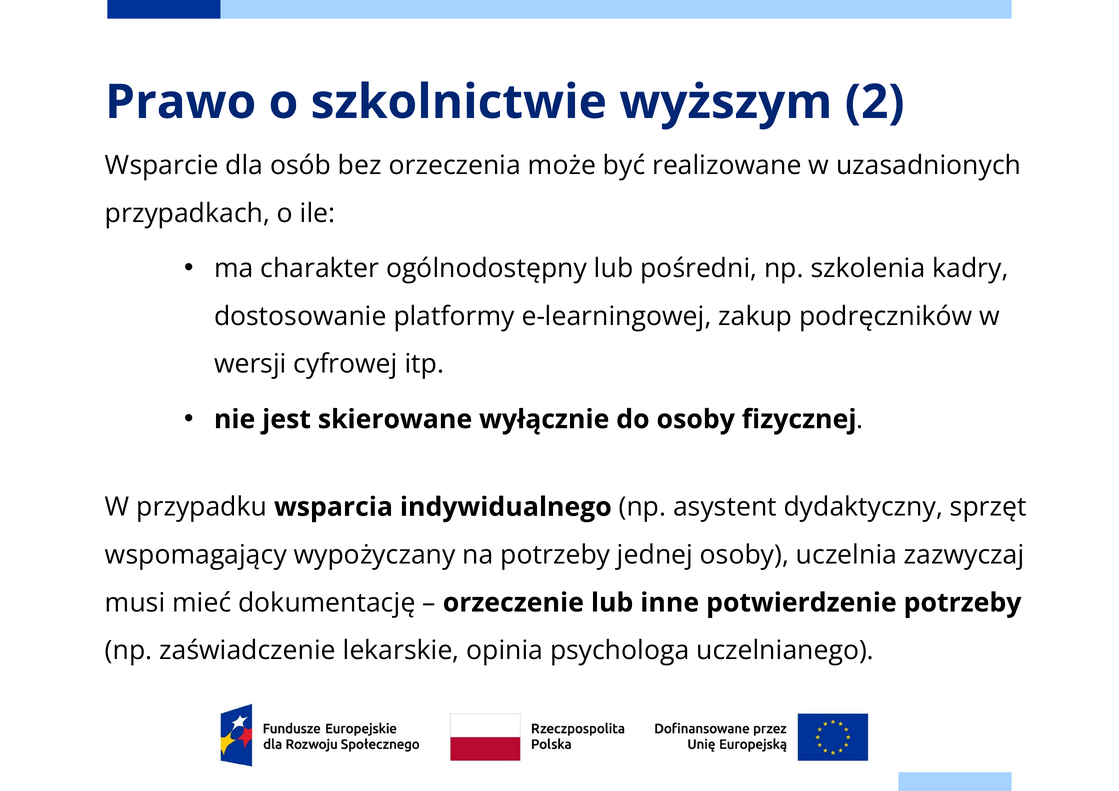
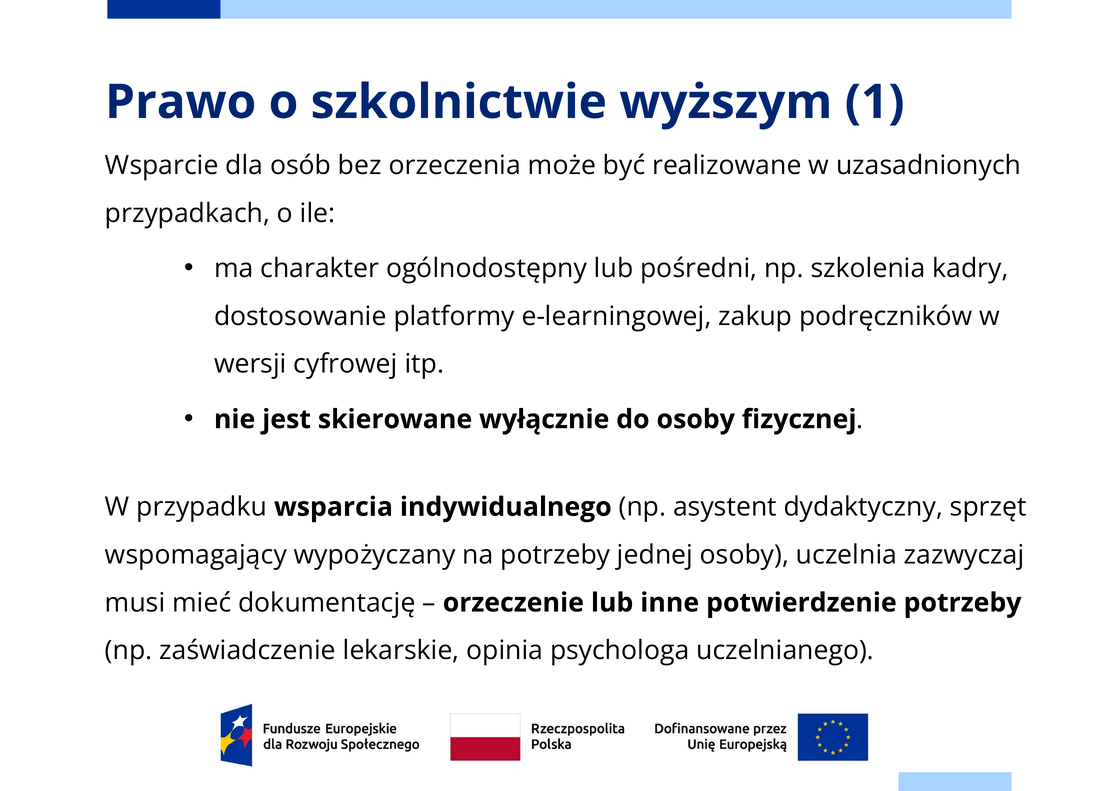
2: 2 -> 1 (875, 102)
